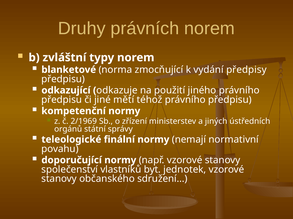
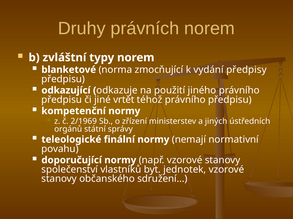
mětí: mětí -> vrtět (124, 100)
